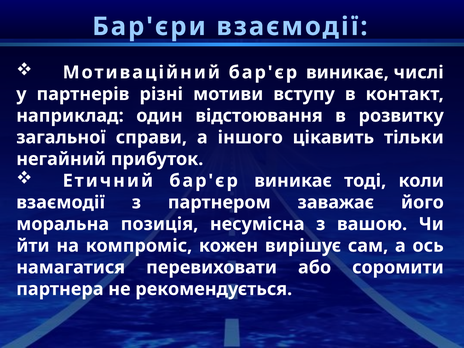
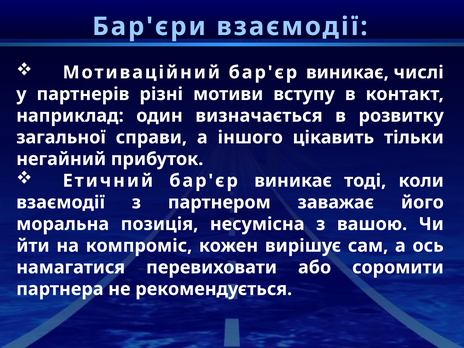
відстоювання: відстоювання -> визначається (259, 116)
